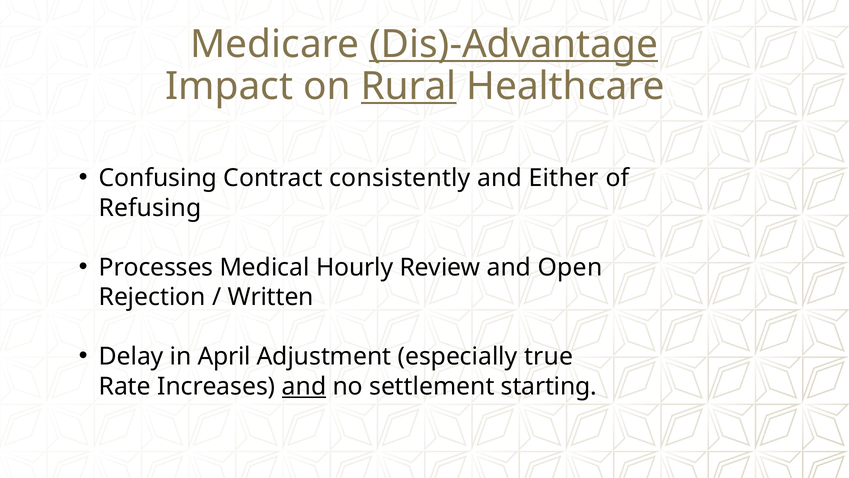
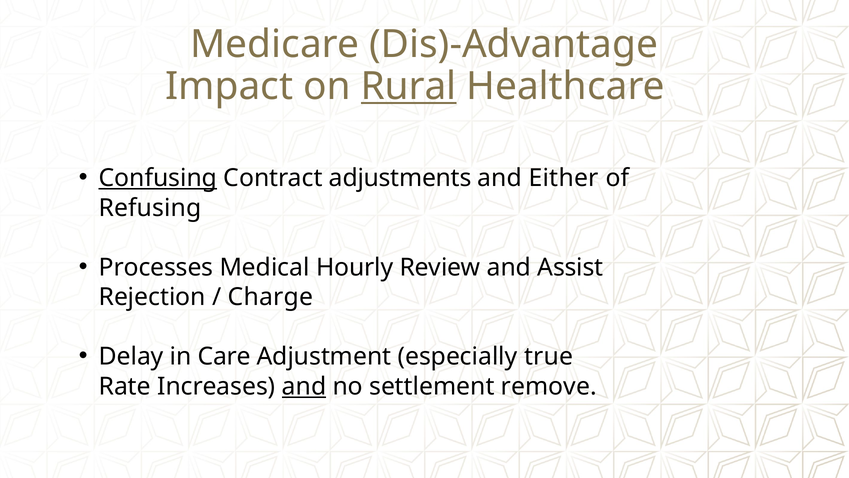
Dis)-Advantage underline: present -> none (514, 44)
Confusing underline: none -> present (158, 178)
consistently: consistently -> adjustments (400, 178)
Open: Open -> Assist (570, 267)
Written: Written -> Charge (271, 297)
April: April -> Care (224, 356)
starting: starting -> remove (549, 386)
